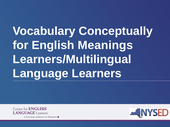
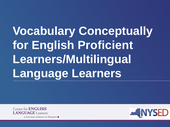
Meanings: Meanings -> Proficient (105, 45)
